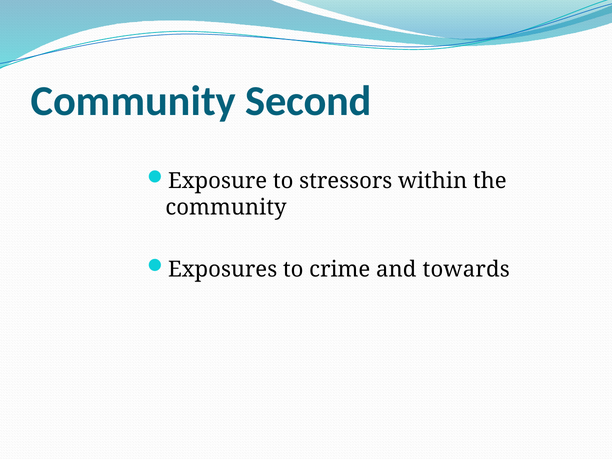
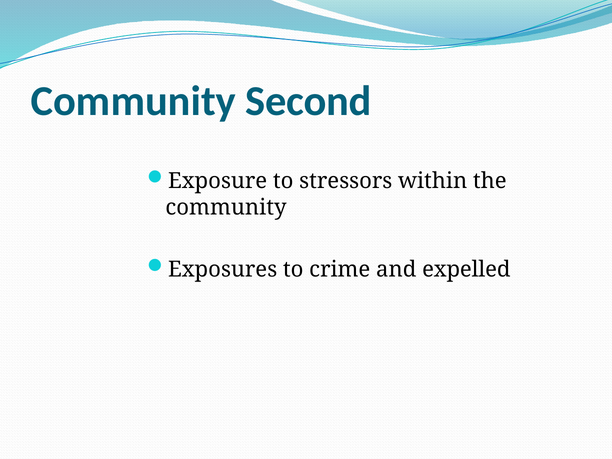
towards: towards -> expelled (466, 269)
